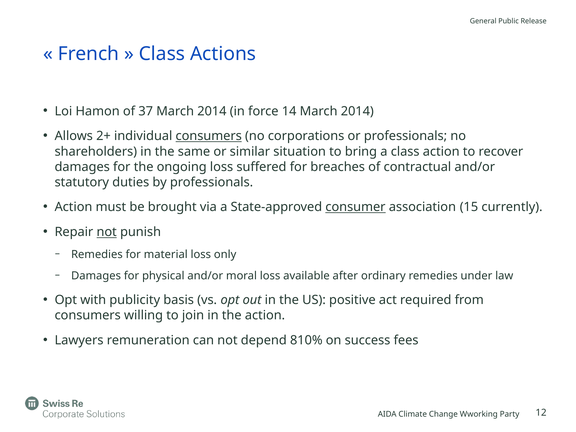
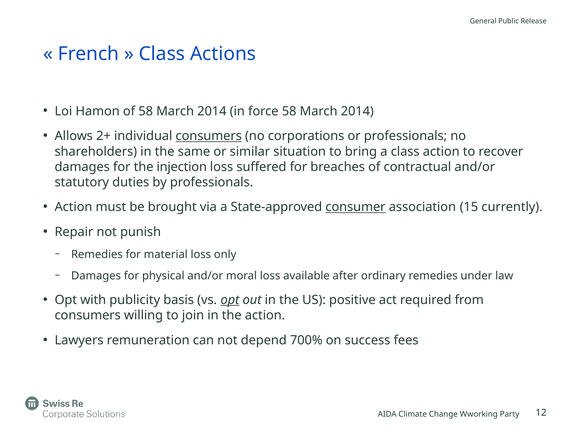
of 37: 37 -> 58 (146, 111)
force 14: 14 -> 58 (289, 111)
ongoing: ongoing -> injection (182, 167)
not underline: present -> none (107, 232)
opt underline: none -> present (230, 300)
810%: 810% -> 700% (306, 340)
